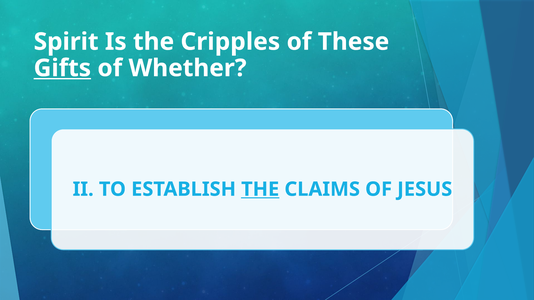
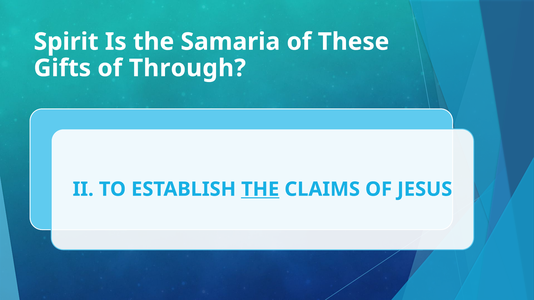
Cripples: Cripples -> Samaria (230, 42)
Gifts underline: present -> none (62, 68)
Whether: Whether -> Through (187, 68)
